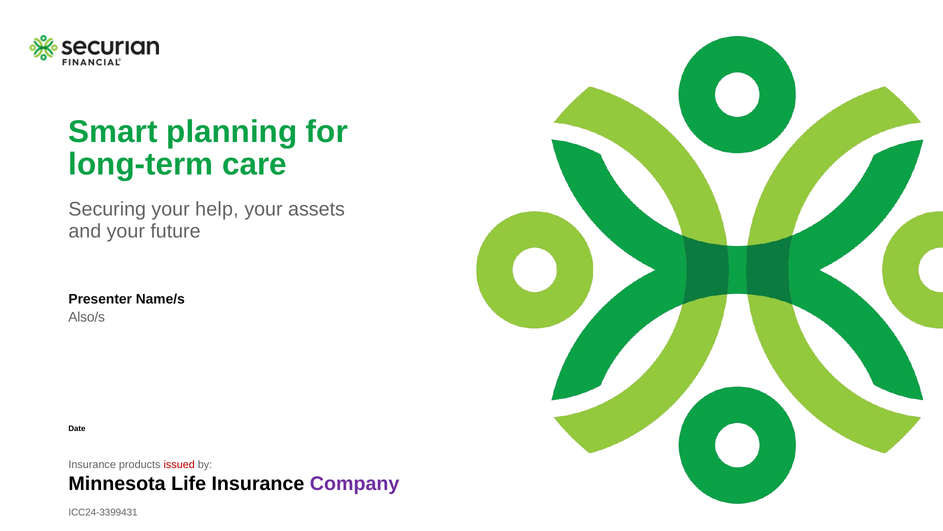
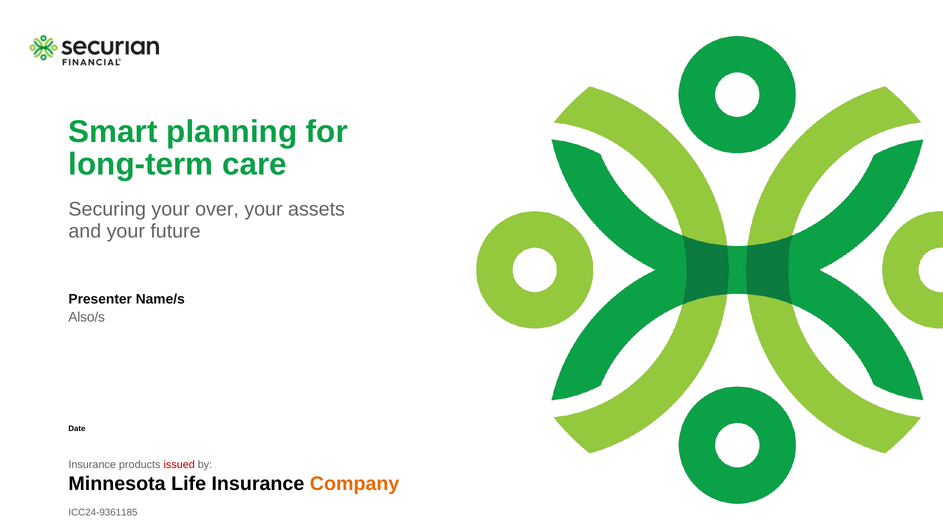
help: help -> over (217, 209)
Company colour: purple -> orange (355, 483)
ICC24-3399431: ICC24-3399431 -> ICC24-9361185 (103, 512)
